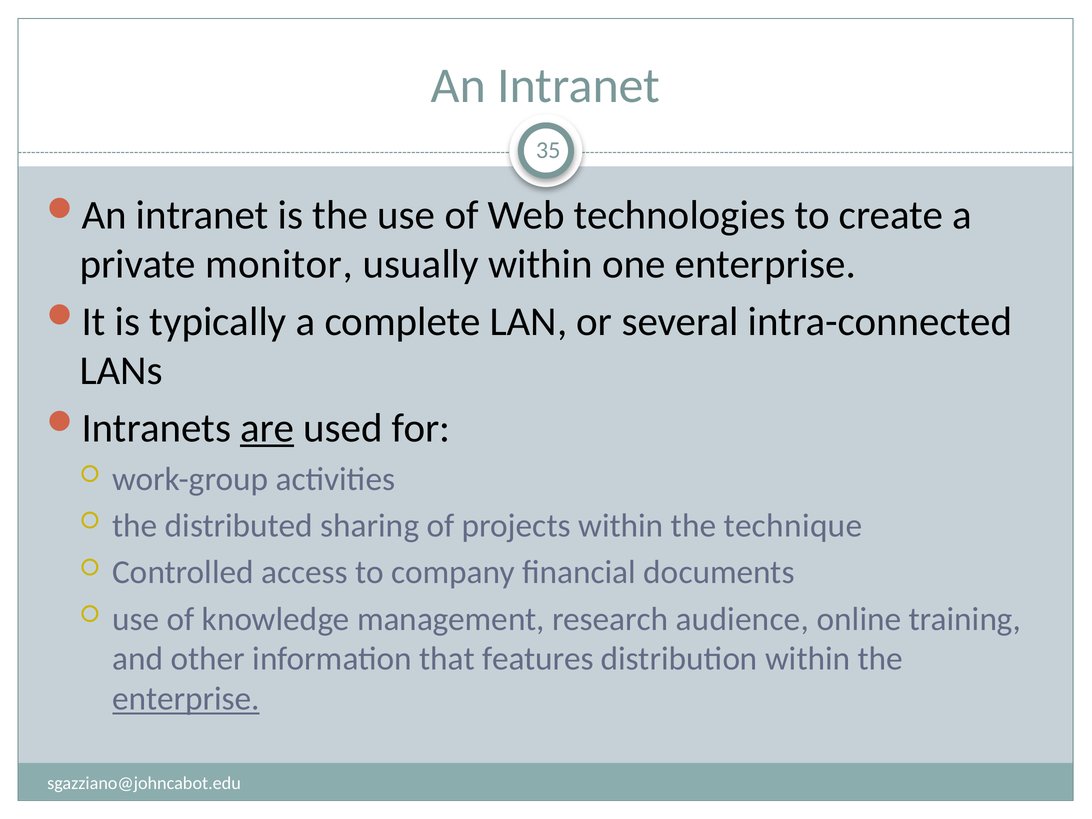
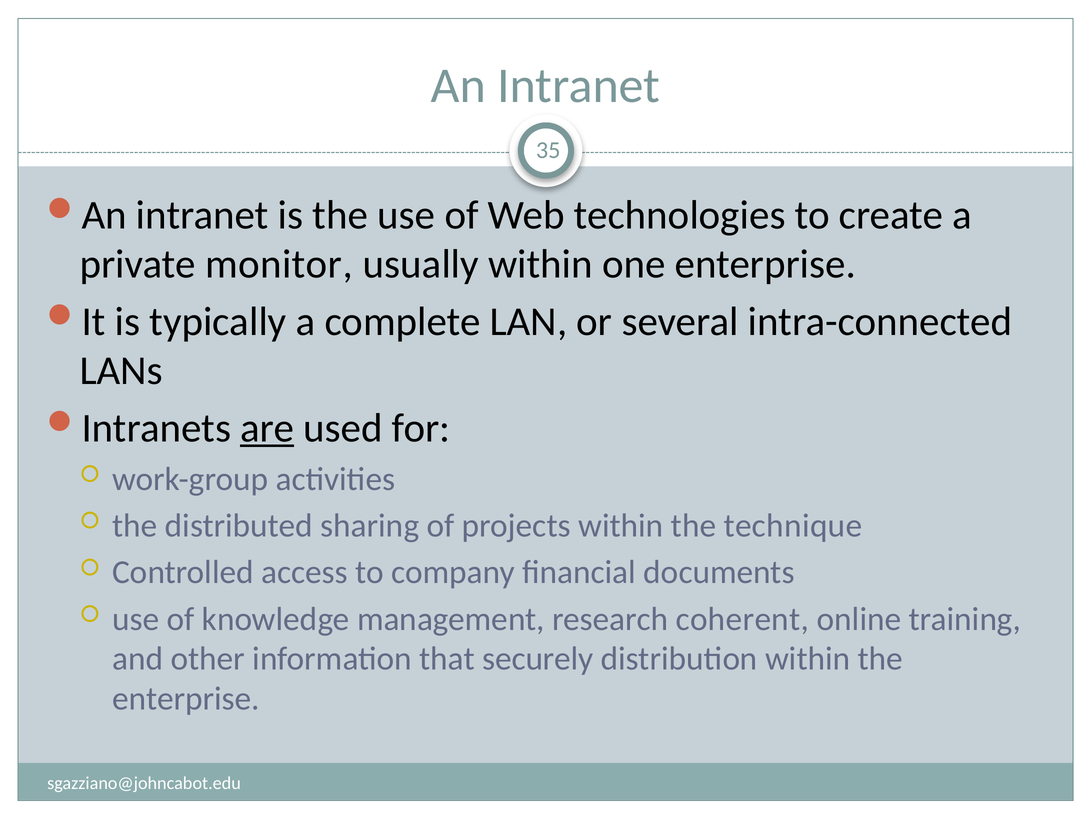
audience: audience -> coherent (742, 619)
features: features -> securely (538, 659)
enterprise underline: present -> none (186, 699)
